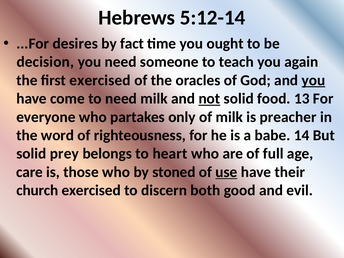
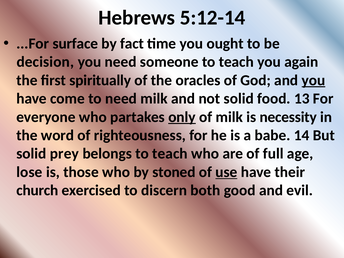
desires: desires -> surface (75, 44)
first exercised: exercised -> spiritually (100, 80)
not underline: present -> none (209, 99)
only underline: none -> present (182, 117)
preacher: preacher -> necessity (288, 117)
belongs to heart: heart -> teach (170, 154)
care: care -> lose (29, 172)
